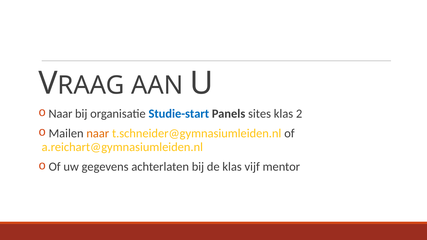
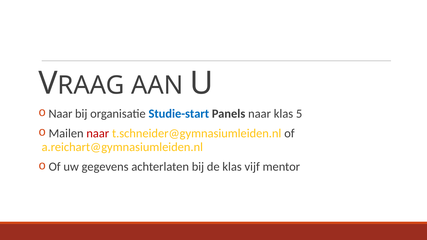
Panels sites: sites -> naar (260, 114)
2: 2 -> 5 (299, 114)
naar colour: orange -> red (98, 134)
